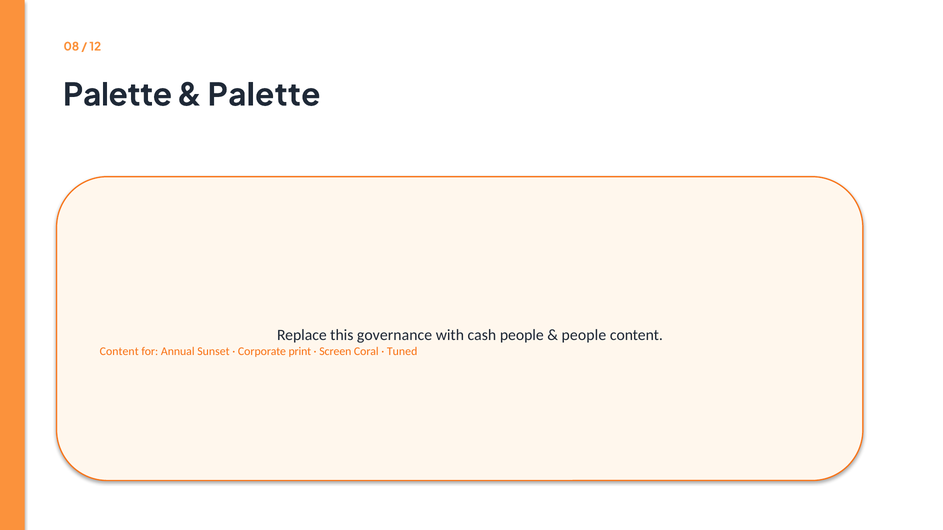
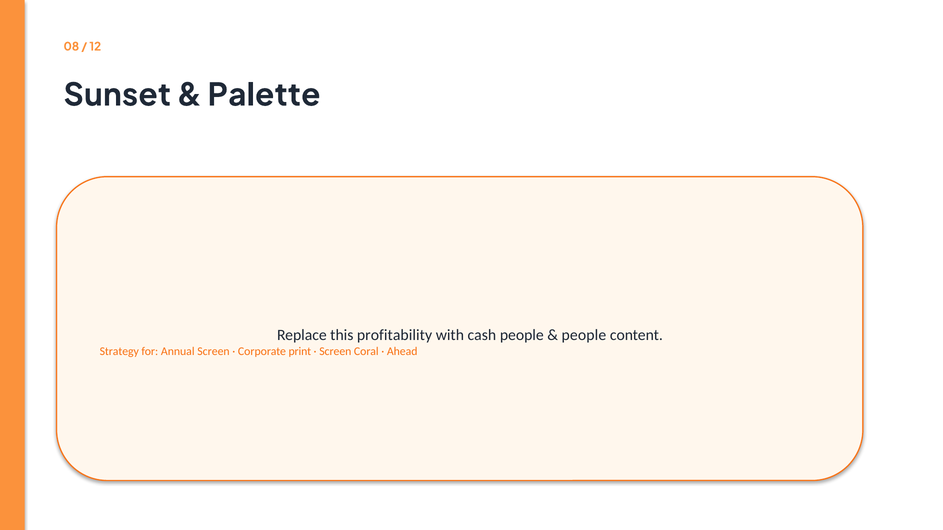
Palette: Palette -> Sunset (117, 95)
governance: governance -> profitability (395, 335)
Content: Content -> Strategy (119, 351)
Annual Sunset: Sunset -> Screen (213, 351)
Tuned: Tuned -> Ahead (402, 351)
